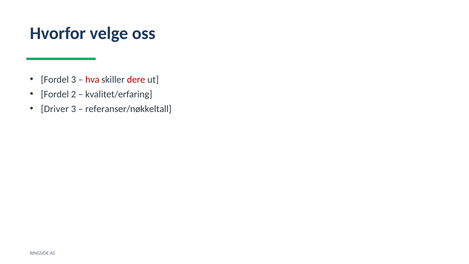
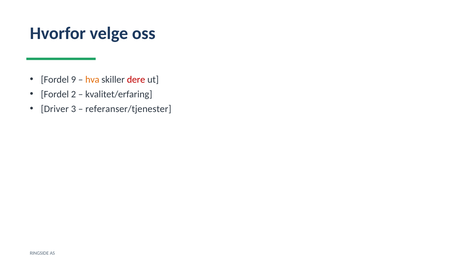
Fordel 3: 3 -> 9 (74, 79)
hva colour: red -> orange (92, 79)
referanser/nøkkeltall: referanser/nøkkeltall -> referanser/tjenester (128, 109)
